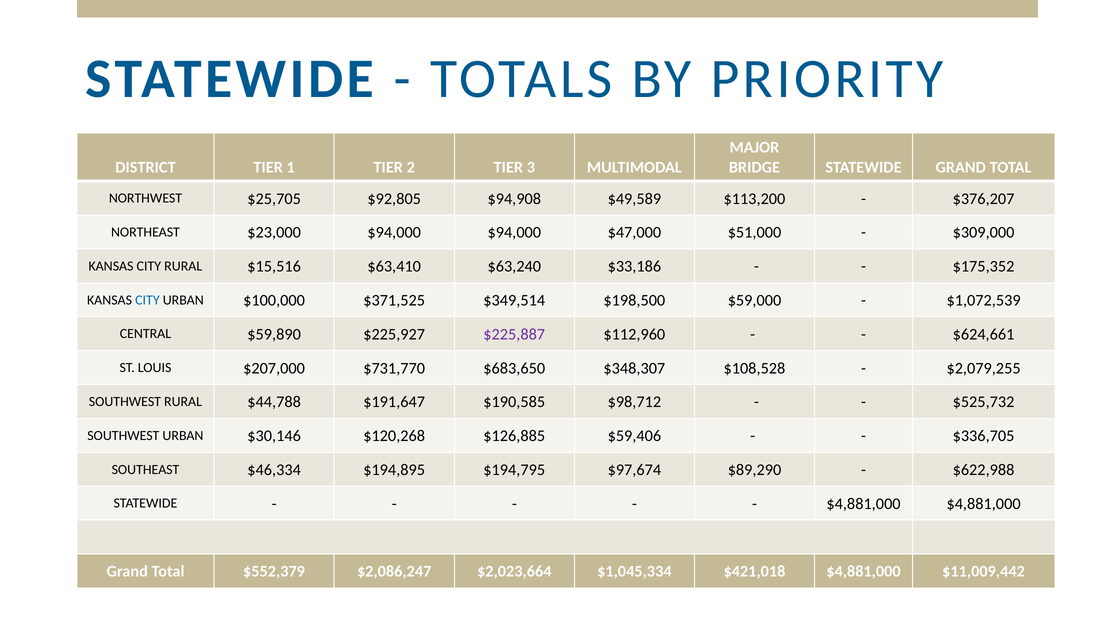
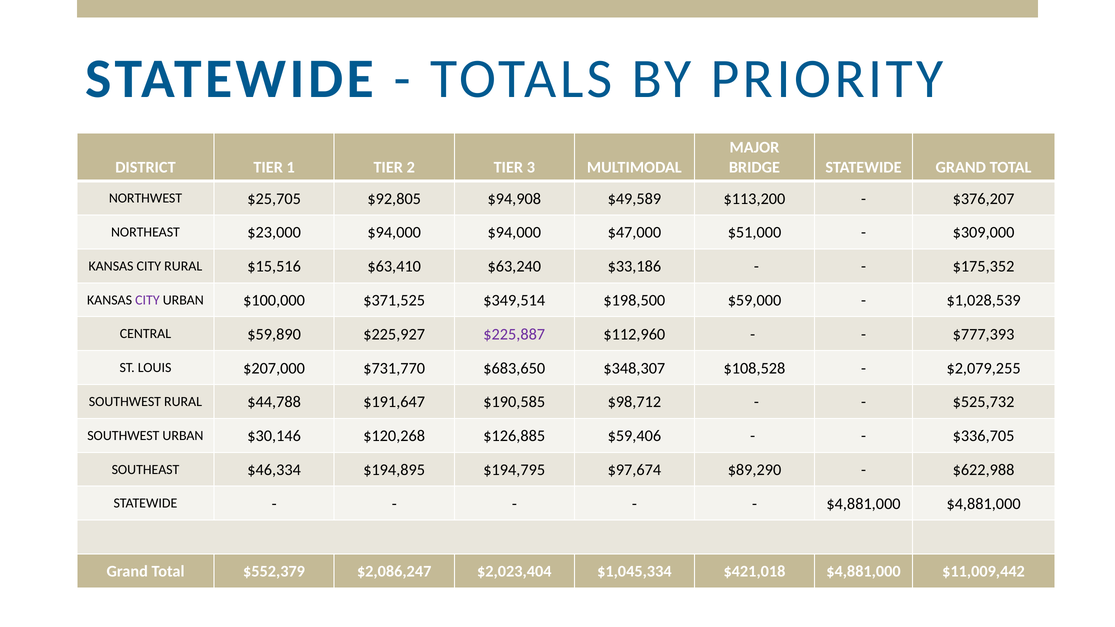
CITY colour: blue -> purple (147, 300)
$1,072,539: $1,072,539 -> $1,028,539 (984, 300)
$624,661: $624,661 -> $777,393 (984, 334)
$2,023,664: $2,023,664 -> $2,023,404 (514, 572)
